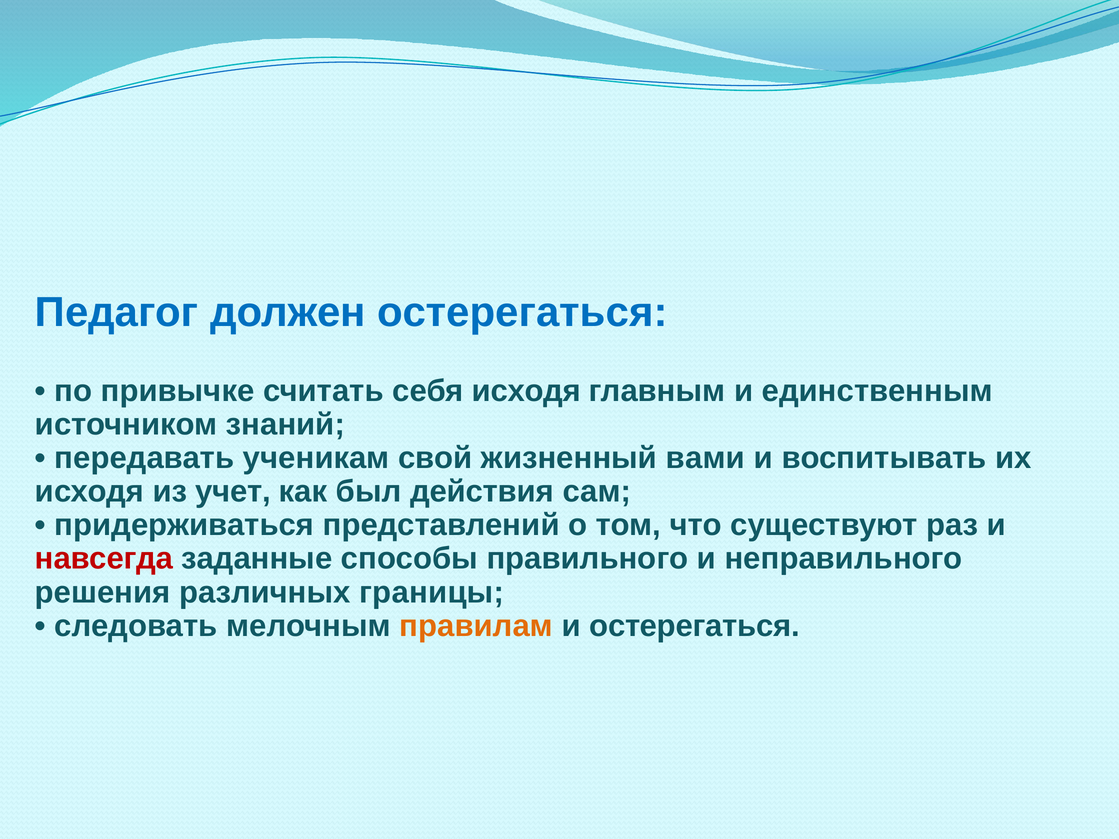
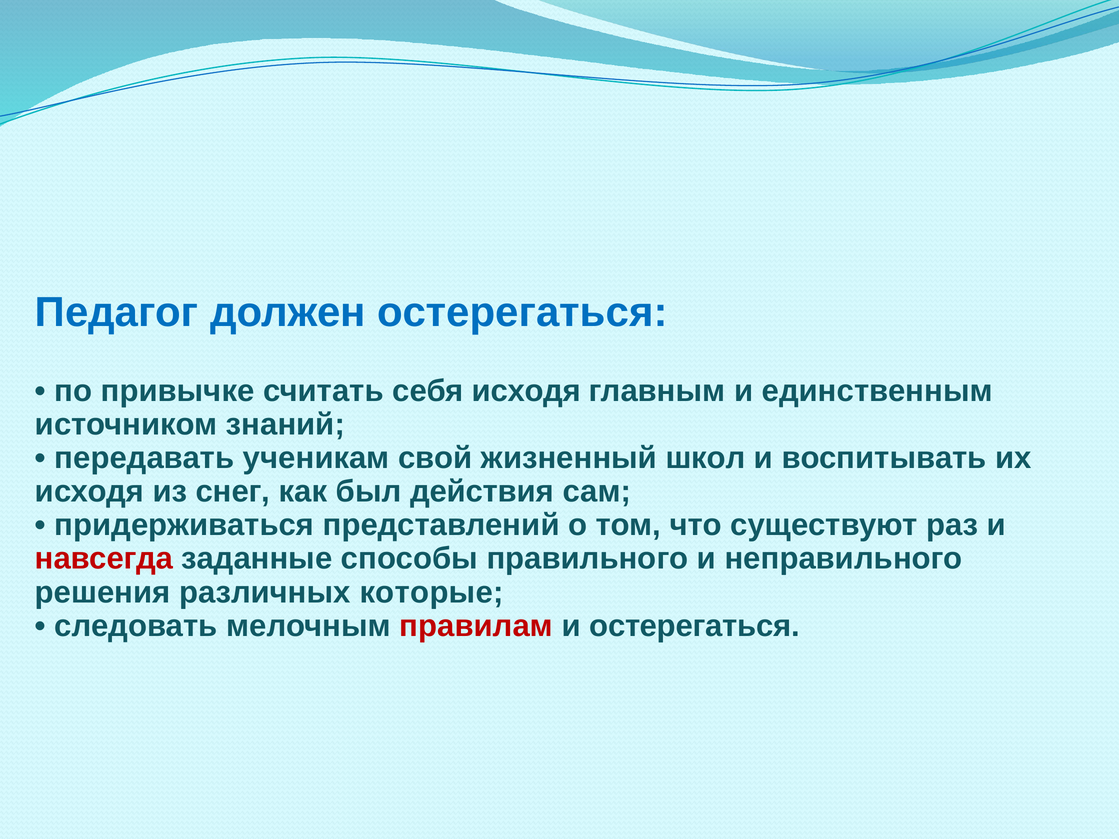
вами: вами -> школ (706, 458)
учет: учет -> снег (233, 492)
границы: границы -> которые (432, 592)
правилам colour: orange -> red (476, 626)
